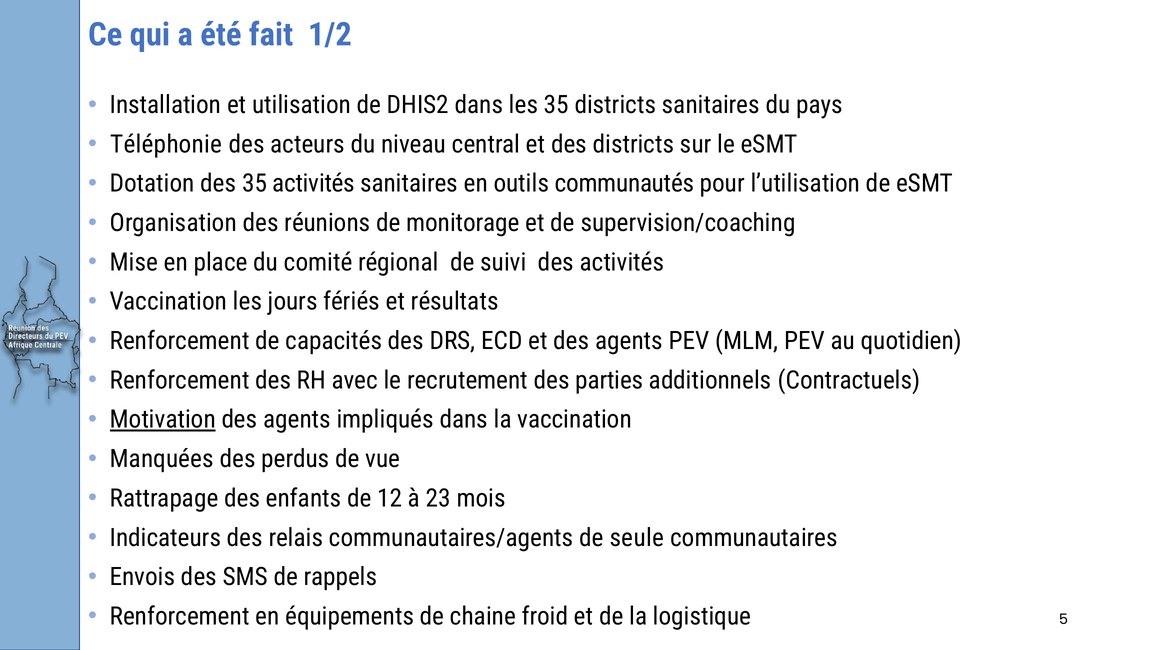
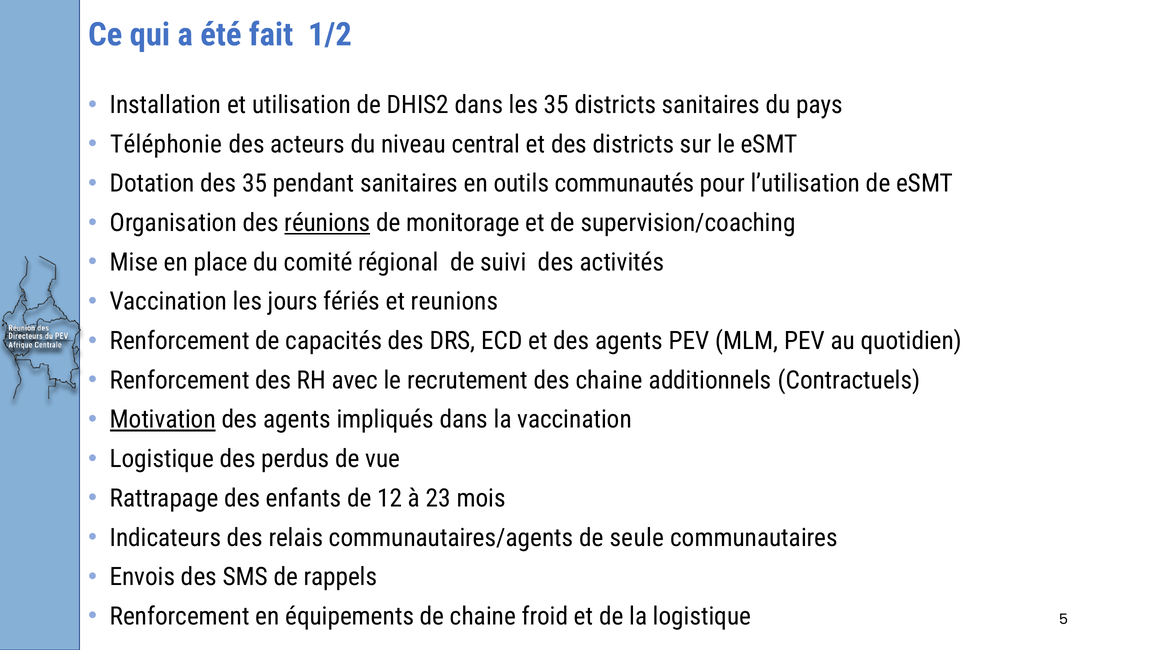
35 activités: activités -> pendant (313, 184)
réunions underline: none -> present (327, 223)
résultats: résultats -> reunions (455, 302)
des parties: parties -> chaine (609, 380)
Manquées: Manquées -> Logistique (162, 459)
